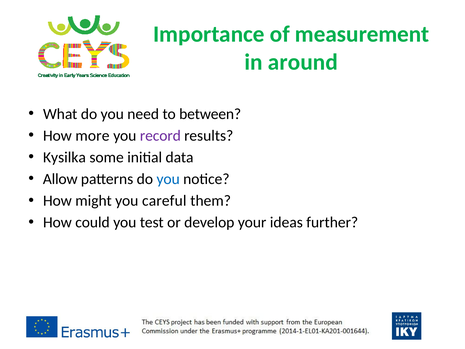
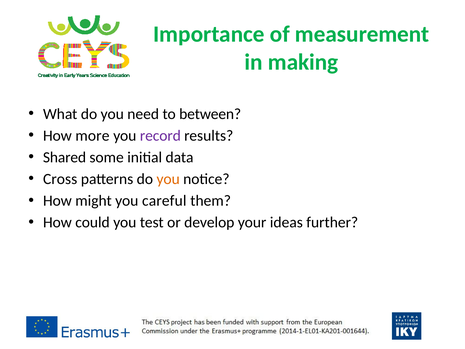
around: around -> making (303, 62)
Kysilka: Kysilka -> Shared (65, 157)
Allow: Allow -> Cross (60, 179)
you colour: blue -> orange (168, 179)
